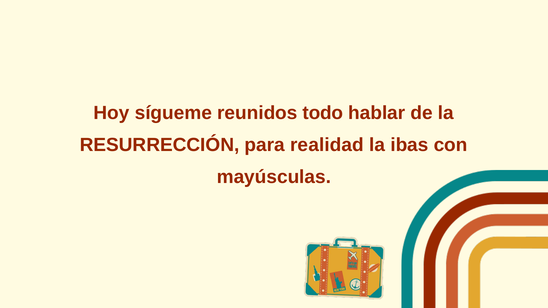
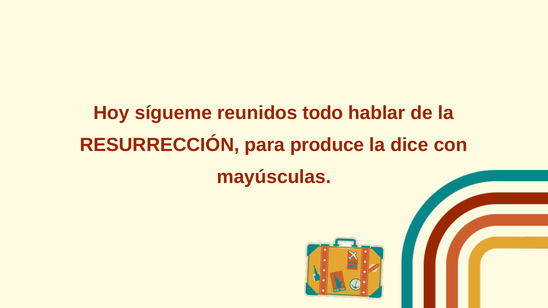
realidad: realidad -> produce (327, 145)
ibas: ibas -> dice (409, 145)
